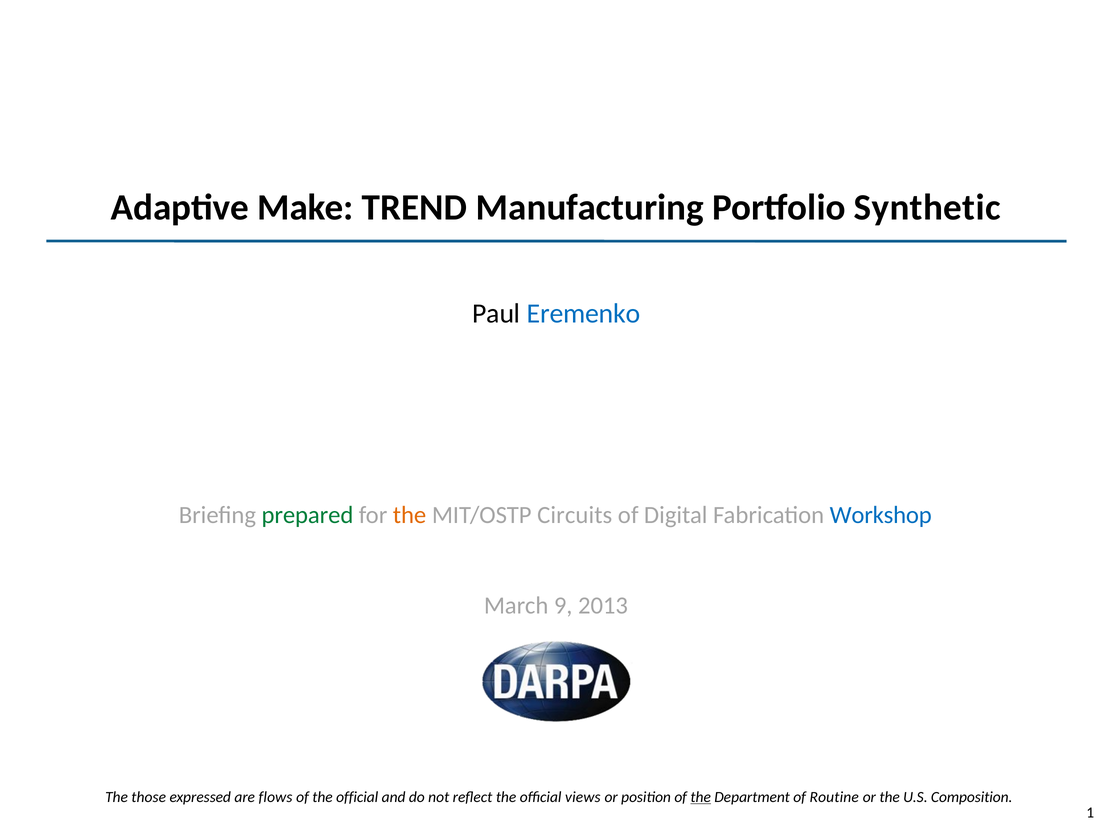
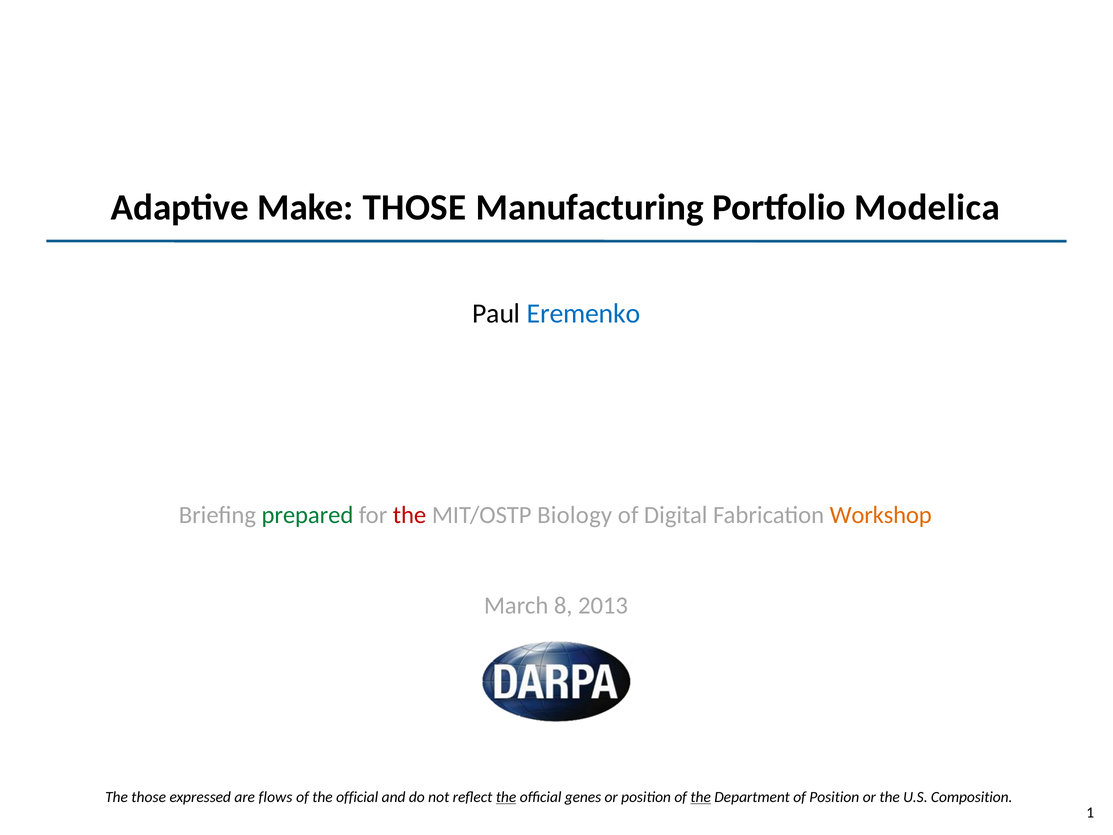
Make TREND: TREND -> THOSE (415, 208)
Synthetic: Synthetic -> Modelica (927, 208)
the colour: orange -> red (410, 515)
Circuits: Circuits -> Biology (575, 515)
Workshop colour: blue -> orange (881, 515)
9: 9 -> 8 (563, 605)
the underline: none -> present (506, 797)
views: views -> genes (583, 797)
of Routine: Routine -> Position (834, 797)
